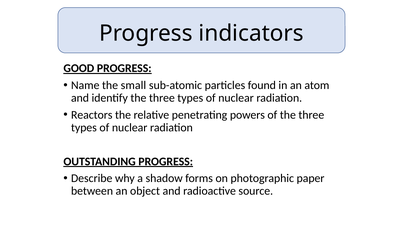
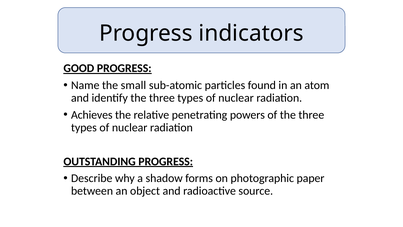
Reactors: Reactors -> Achieves (92, 115)
